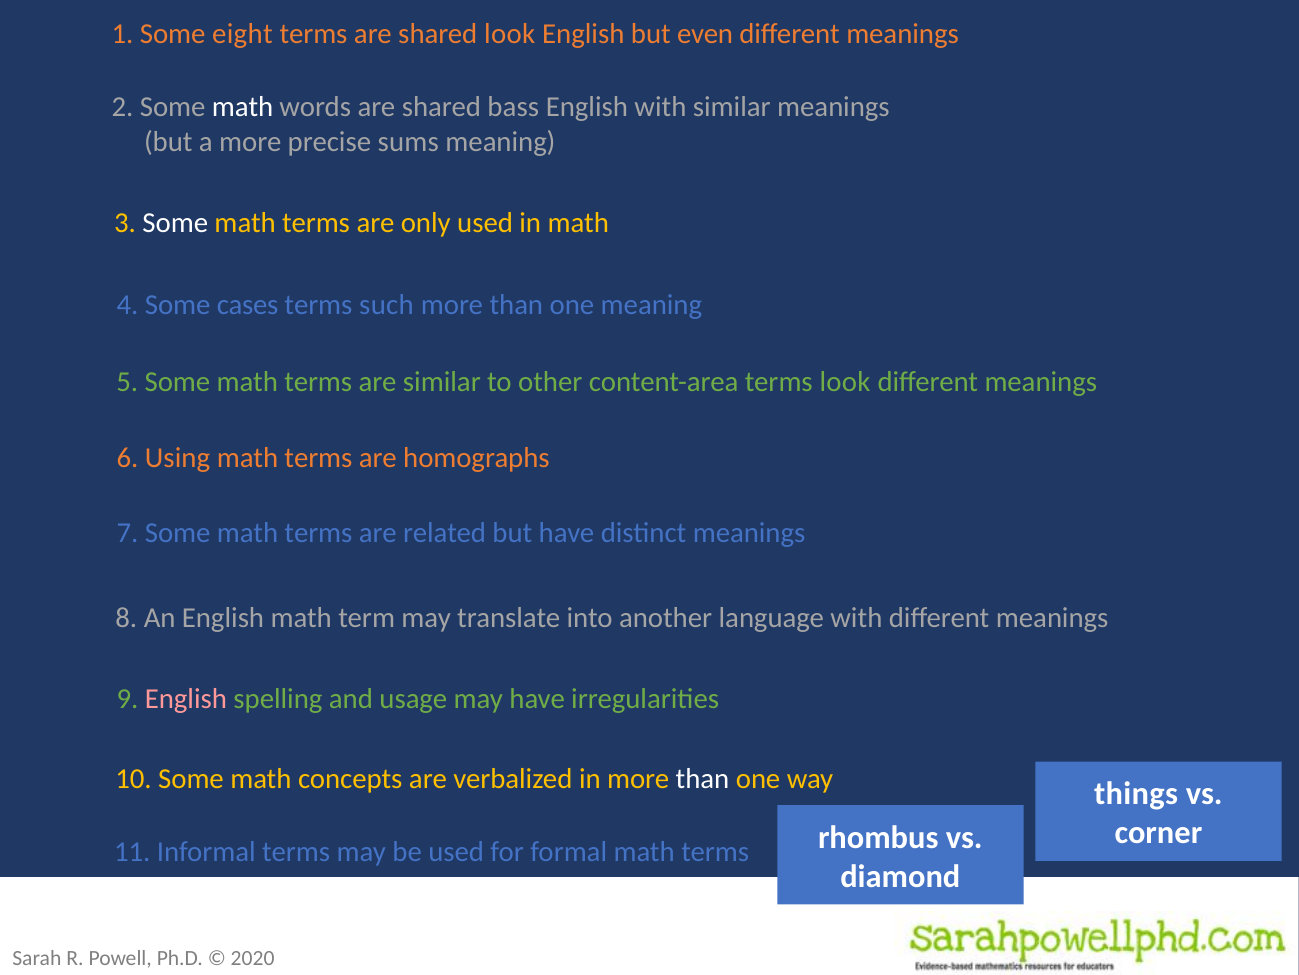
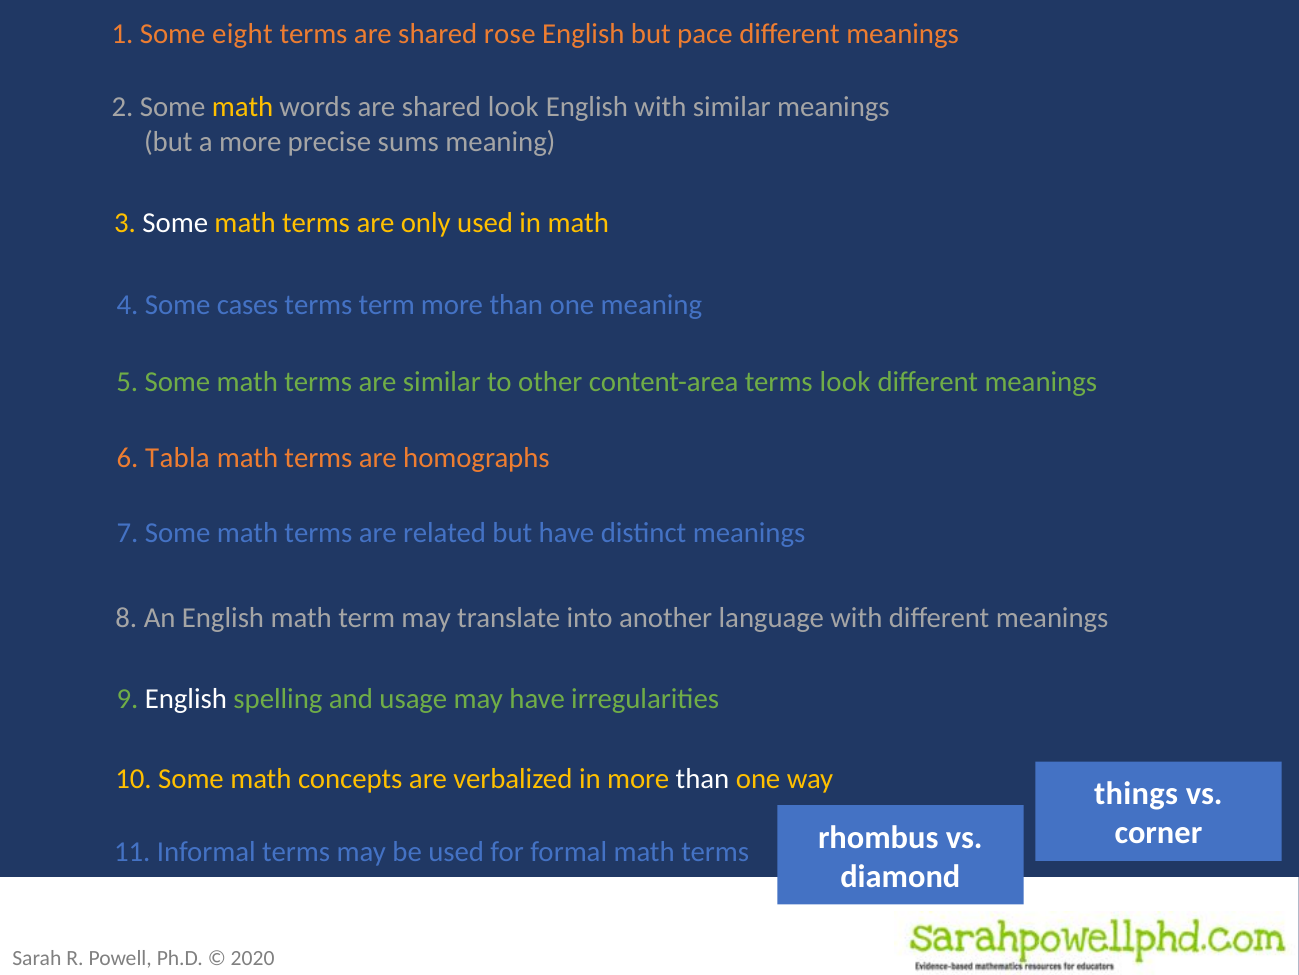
shared look: look -> rose (510, 34)
even: even -> pace (705, 34)
math colour: white -> yellow (243, 107)
shared bass: bass -> look (513, 107)
terms such: such -> term (387, 305)
Using: Using -> Tabla (177, 458)
English colour: pink -> white (186, 698)
